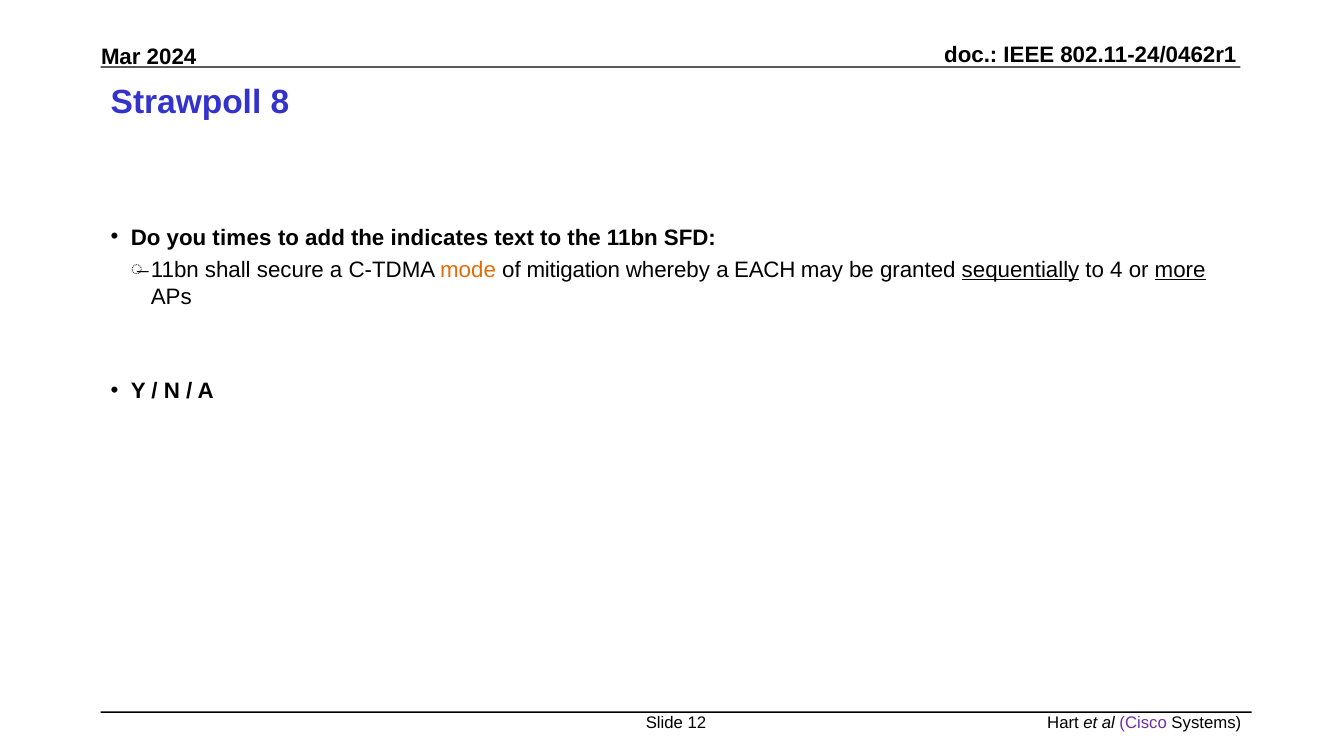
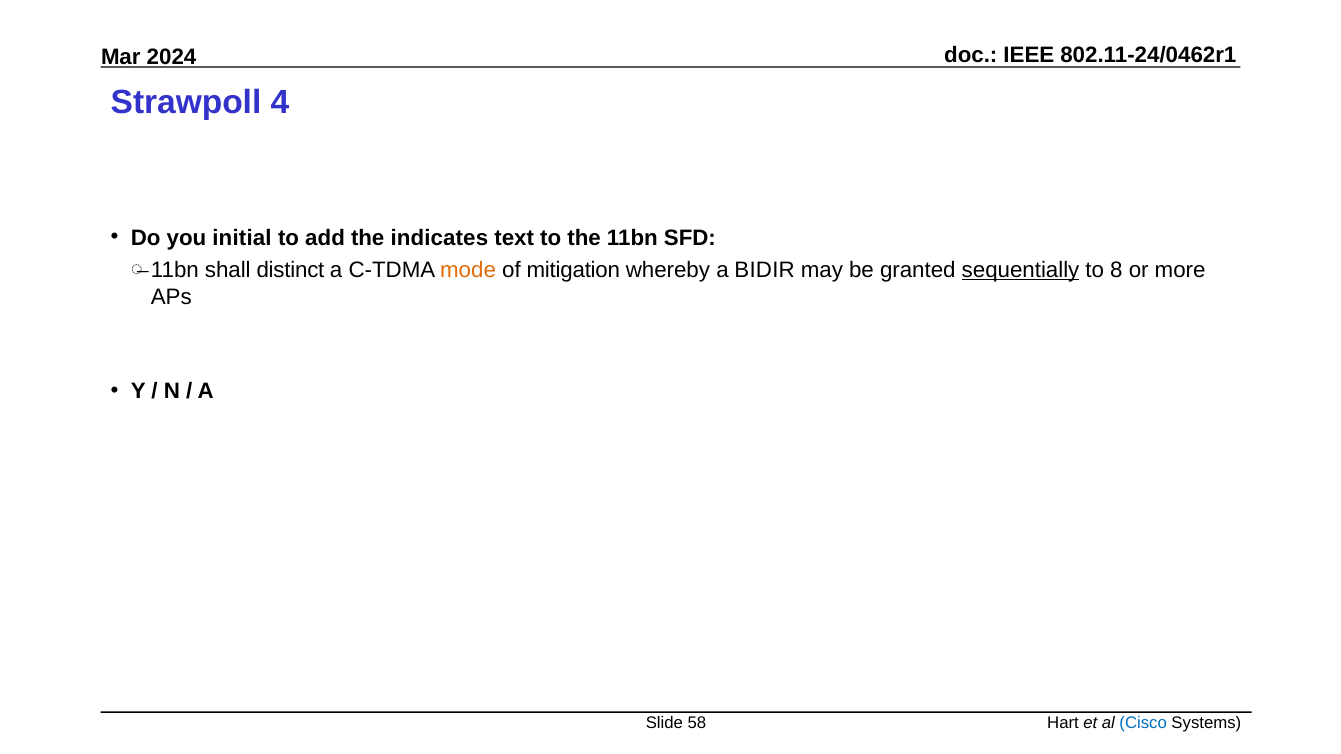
8: 8 -> 4 (280, 103)
times: times -> initial (242, 238)
secure: secure -> distinct (290, 270)
EACH: EACH -> BIDIR (765, 270)
4: 4 -> 8 (1116, 270)
more underline: present -> none (1180, 270)
12: 12 -> 58 (697, 723)
Cisco colour: purple -> blue (1143, 724)
